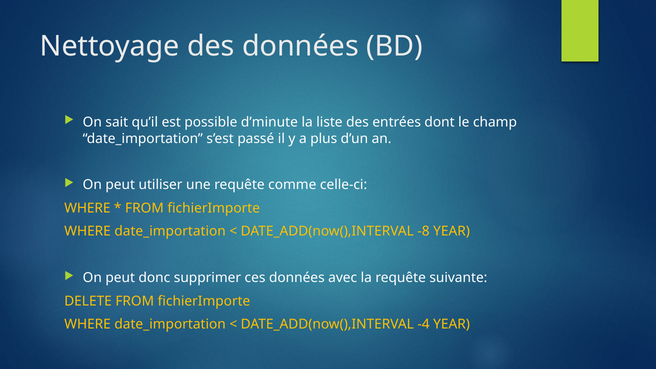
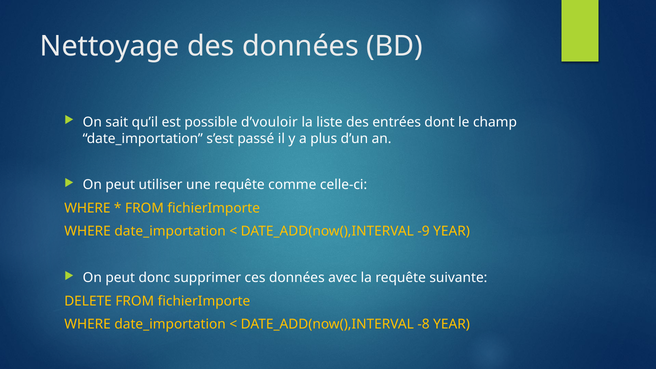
d’minute: d’minute -> d’vouloir (269, 122)
-8: -8 -> -9 (424, 231)
-4: -4 -> -8 (424, 324)
